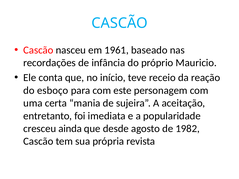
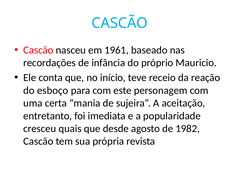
ainda: ainda -> quais (70, 129)
